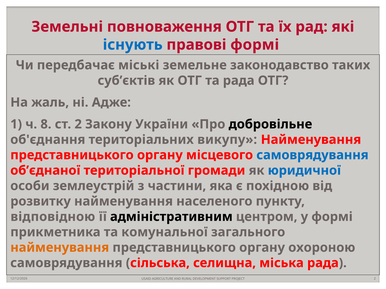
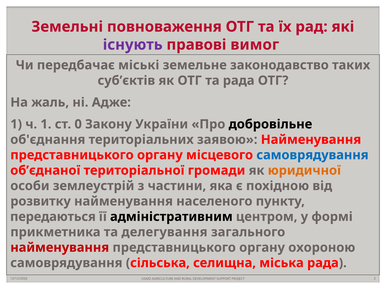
існують colour: blue -> purple (133, 45)
правові формі: формі -> вимог (255, 45)
ч 8: 8 -> 1 (46, 124)
ст 2: 2 -> 0 (78, 124)
викупу: викупу -> заявою (227, 140)
юридичної colour: blue -> orange (304, 171)
відповідною: відповідною -> передаються (53, 217)
комунальної: комунальної -> делегування (164, 232)
найменування colour: orange -> red (60, 248)
